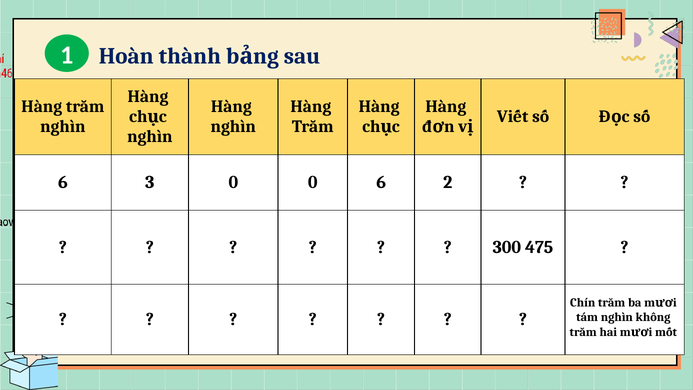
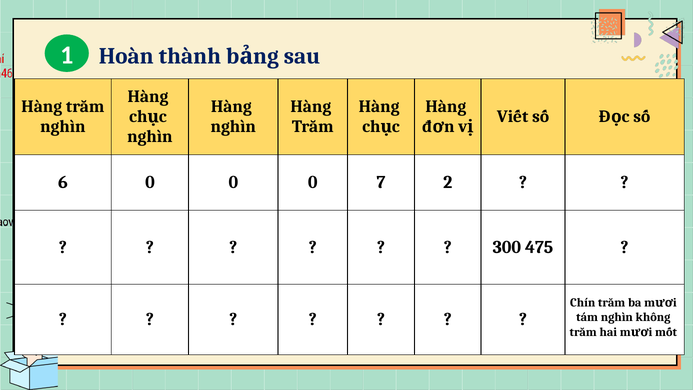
6 3: 3 -> 0 (150, 182)
0 6: 6 -> 7 (381, 182)
